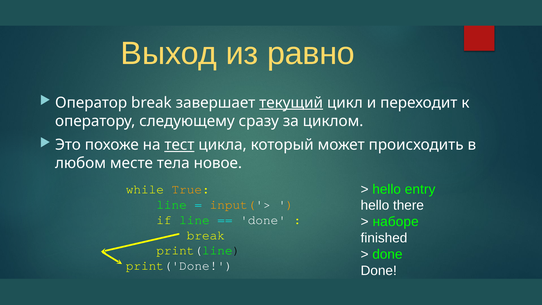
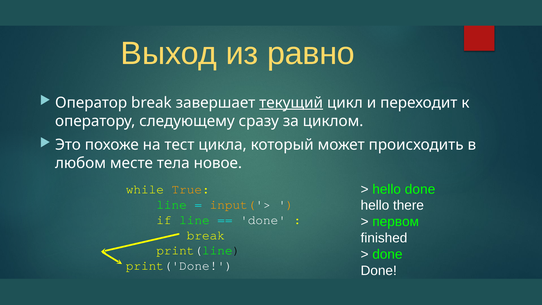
тест underline: present -> none (179, 145)
hello entry: entry -> done (420, 189)
наборе: наборе -> первом (396, 222)
